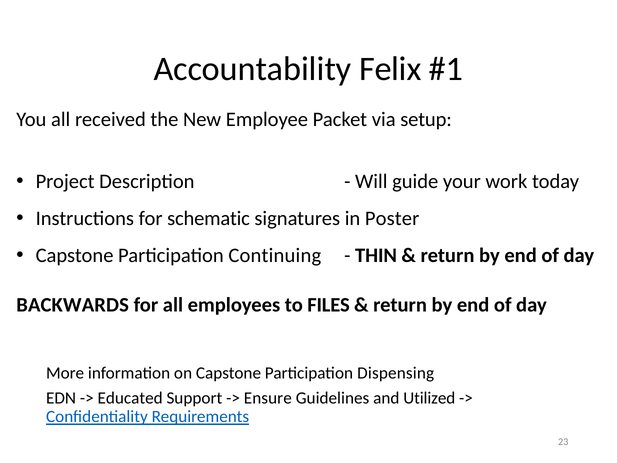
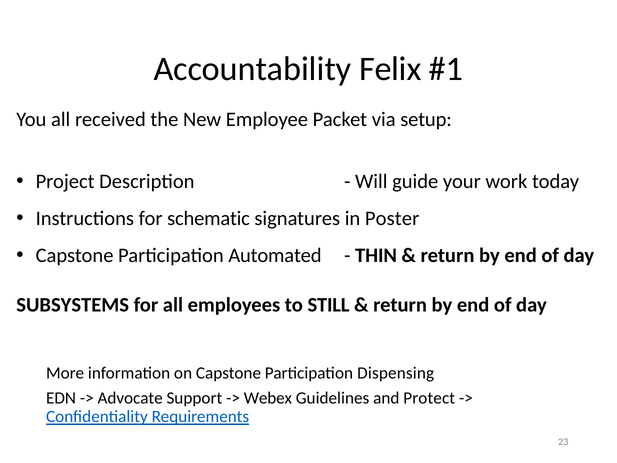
Continuing: Continuing -> Automated (275, 255)
BACKWARDS: BACKWARDS -> SUBSYSTEMS (73, 305)
FILES: FILES -> STILL (329, 305)
Educated: Educated -> Advocate (130, 398)
Ensure: Ensure -> Webex (268, 398)
Utilized: Utilized -> Protect (429, 398)
